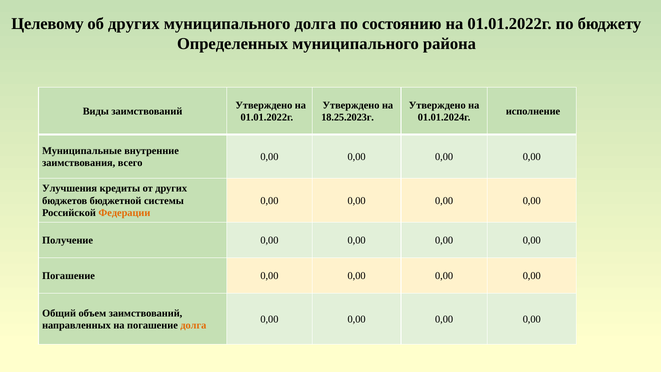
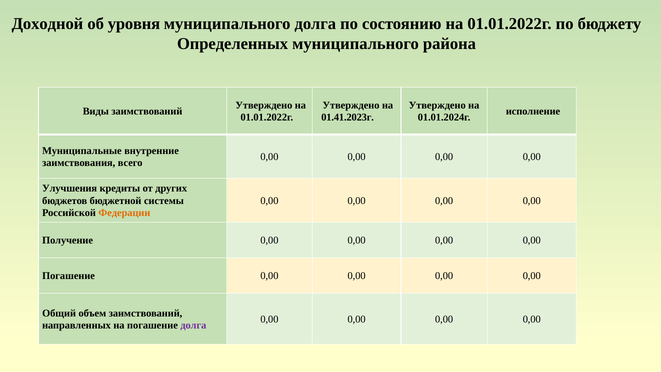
Целевому: Целевому -> Доходной (47, 24)
об других: других -> уровня (134, 24)
18.25.2023г: 18.25.2023г -> 01.41.2023г (348, 117)
долга colour: orange -> purple (193, 325)
